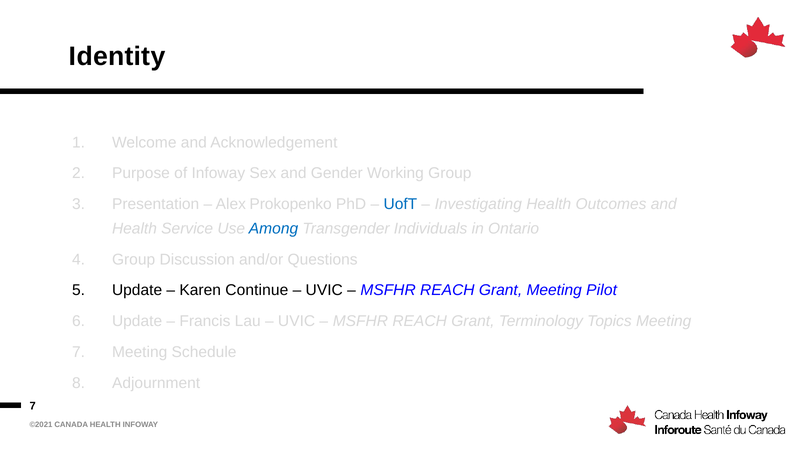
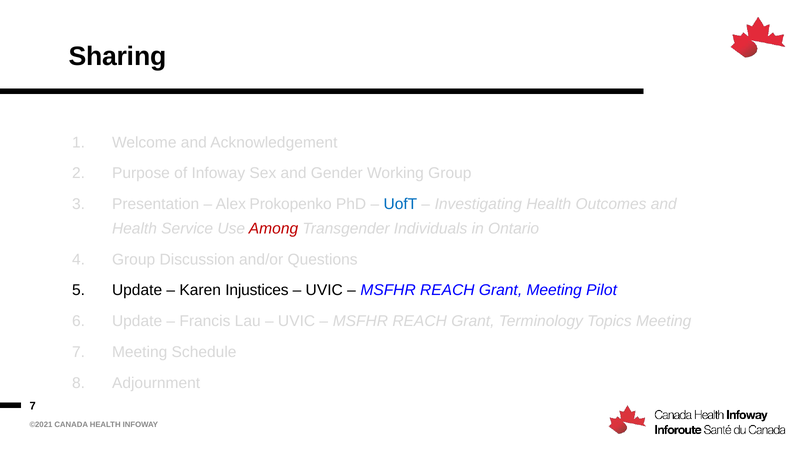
Identity: Identity -> Sharing (117, 56)
Among colour: blue -> red (274, 228)
Continue: Continue -> Injustices (257, 290)
